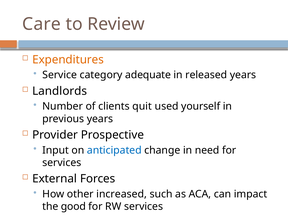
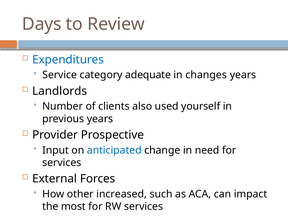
Care: Care -> Days (42, 24)
Expenditures colour: orange -> blue (68, 60)
released: released -> changes (206, 75)
quit: quit -> also (142, 106)
good: good -> most (73, 207)
